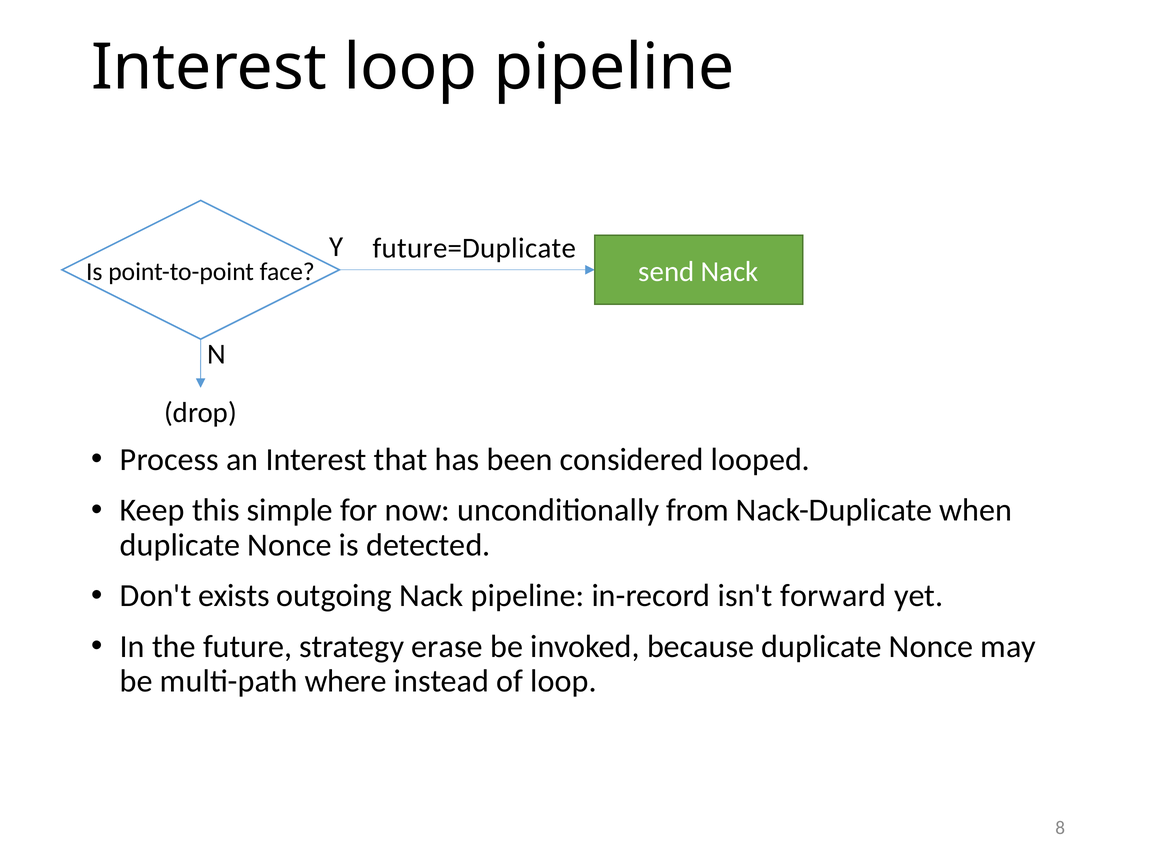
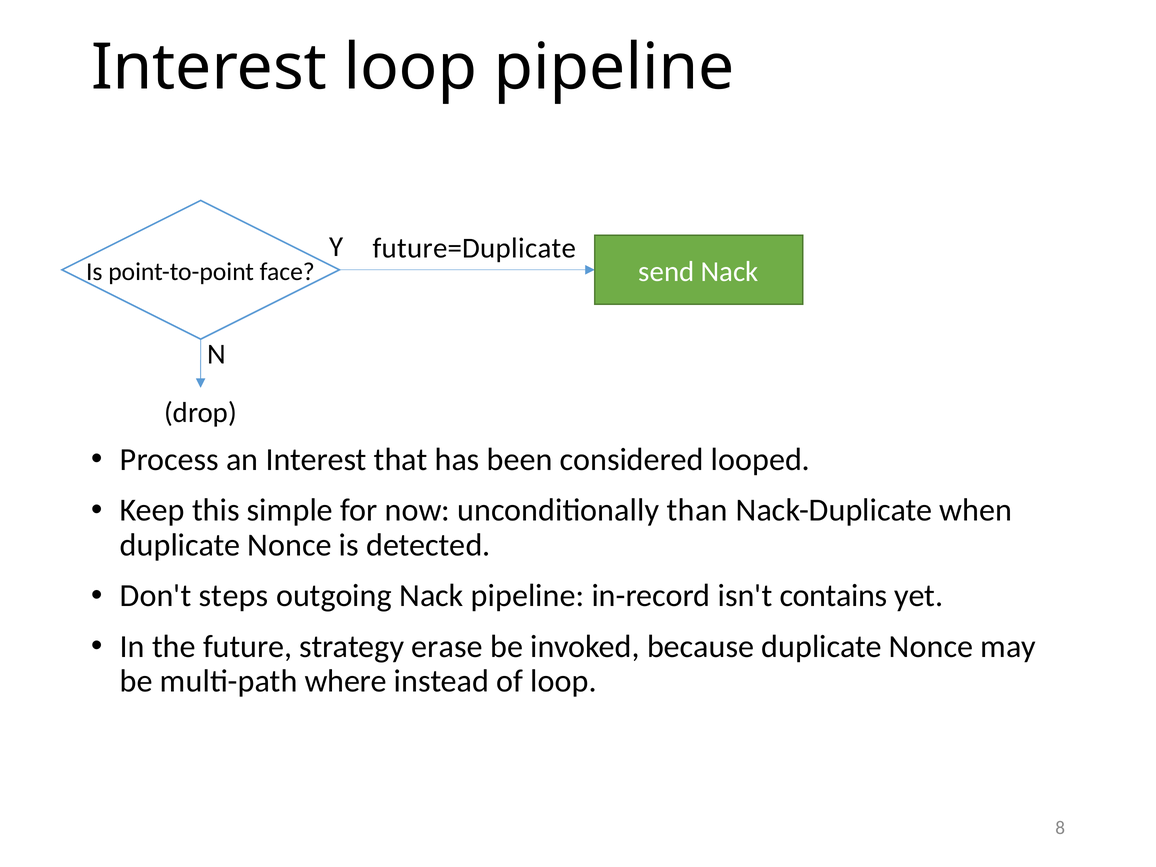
from: from -> than (697, 510)
exists: exists -> steps (234, 596)
forward: forward -> contains (834, 596)
